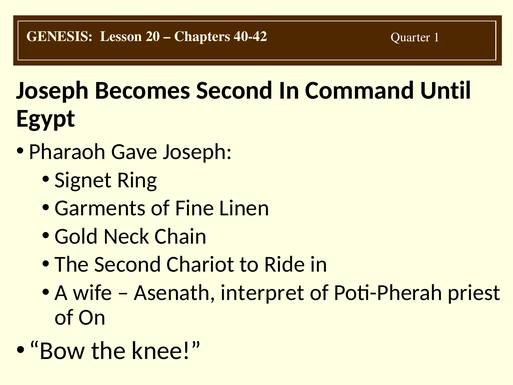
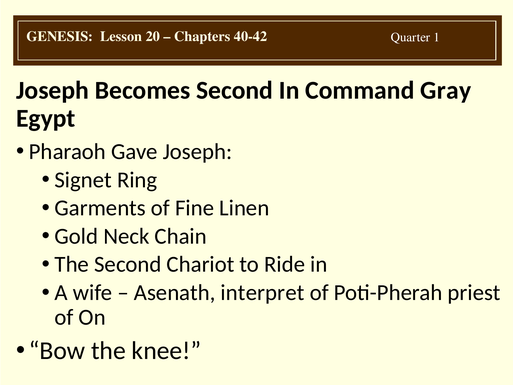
Until: Until -> Gray (446, 90)
